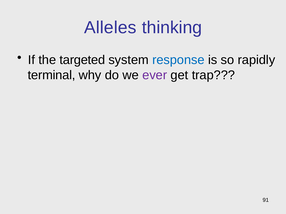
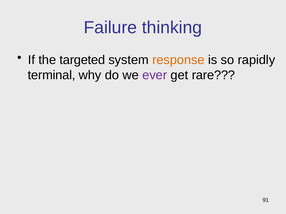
Alleles: Alleles -> Failure (110, 28)
response colour: blue -> orange (178, 60)
trap: trap -> rare (213, 75)
